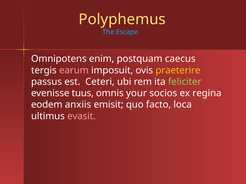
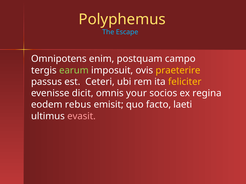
caecus: caecus -> campo (180, 59)
earum colour: pink -> light green (74, 70)
feliciter colour: light green -> yellow (185, 82)
tuus: tuus -> dicit (83, 93)
anxiis: anxiis -> rebus (78, 105)
loca: loca -> laeti (183, 105)
